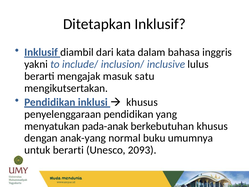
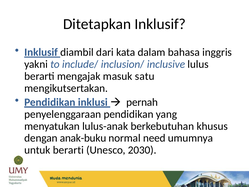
khusus: khusus -> pernah (142, 102)
pada-anak: pada-anak -> lulus-anak (105, 126)
anak-yang: anak-yang -> anak-buku (83, 138)
buku: buku -> need (154, 138)
2093: 2093 -> 2030 (142, 150)
